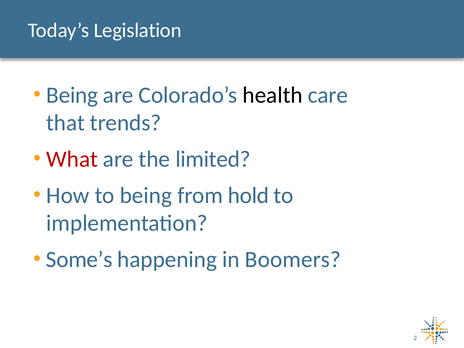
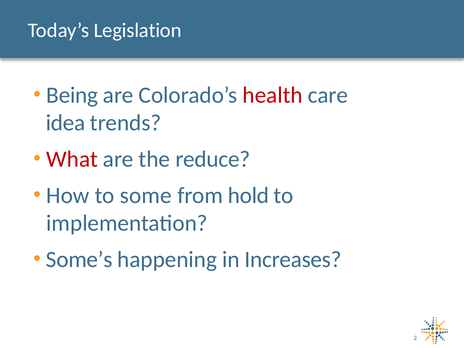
health colour: black -> red (273, 95)
that: that -> idea (66, 123)
limited: limited -> reduce (213, 159)
to being: being -> some (146, 195)
Boomers: Boomers -> Increases (293, 260)
